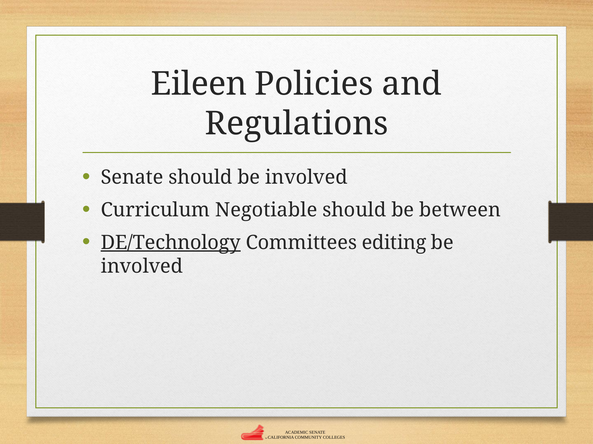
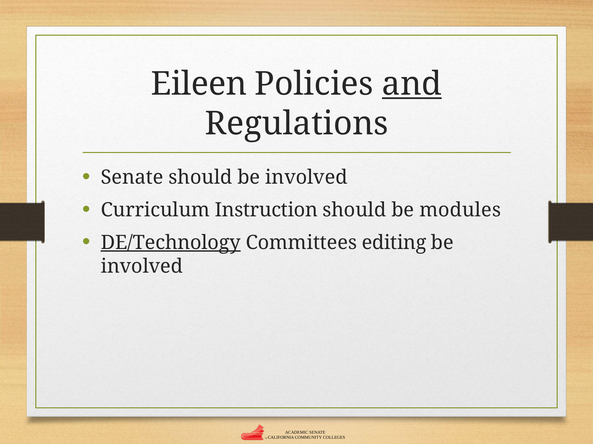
and underline: none -> present (412, 84)
Negotiable: Negotiable -> Instruction (266, 210)
between: between -> modules (460, 210)
